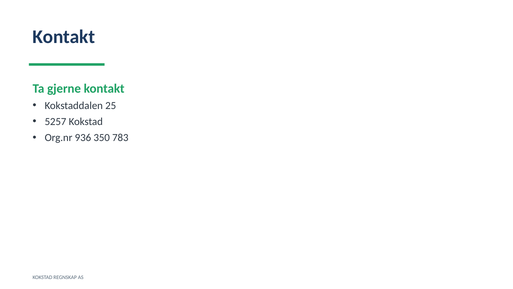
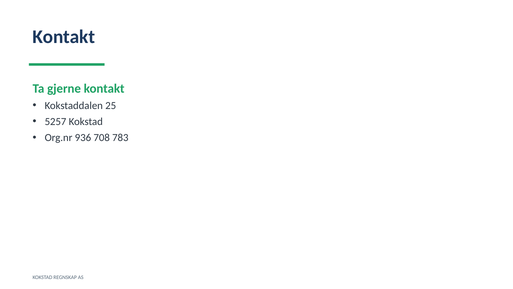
350: 350 -> 708 (102, 138)
